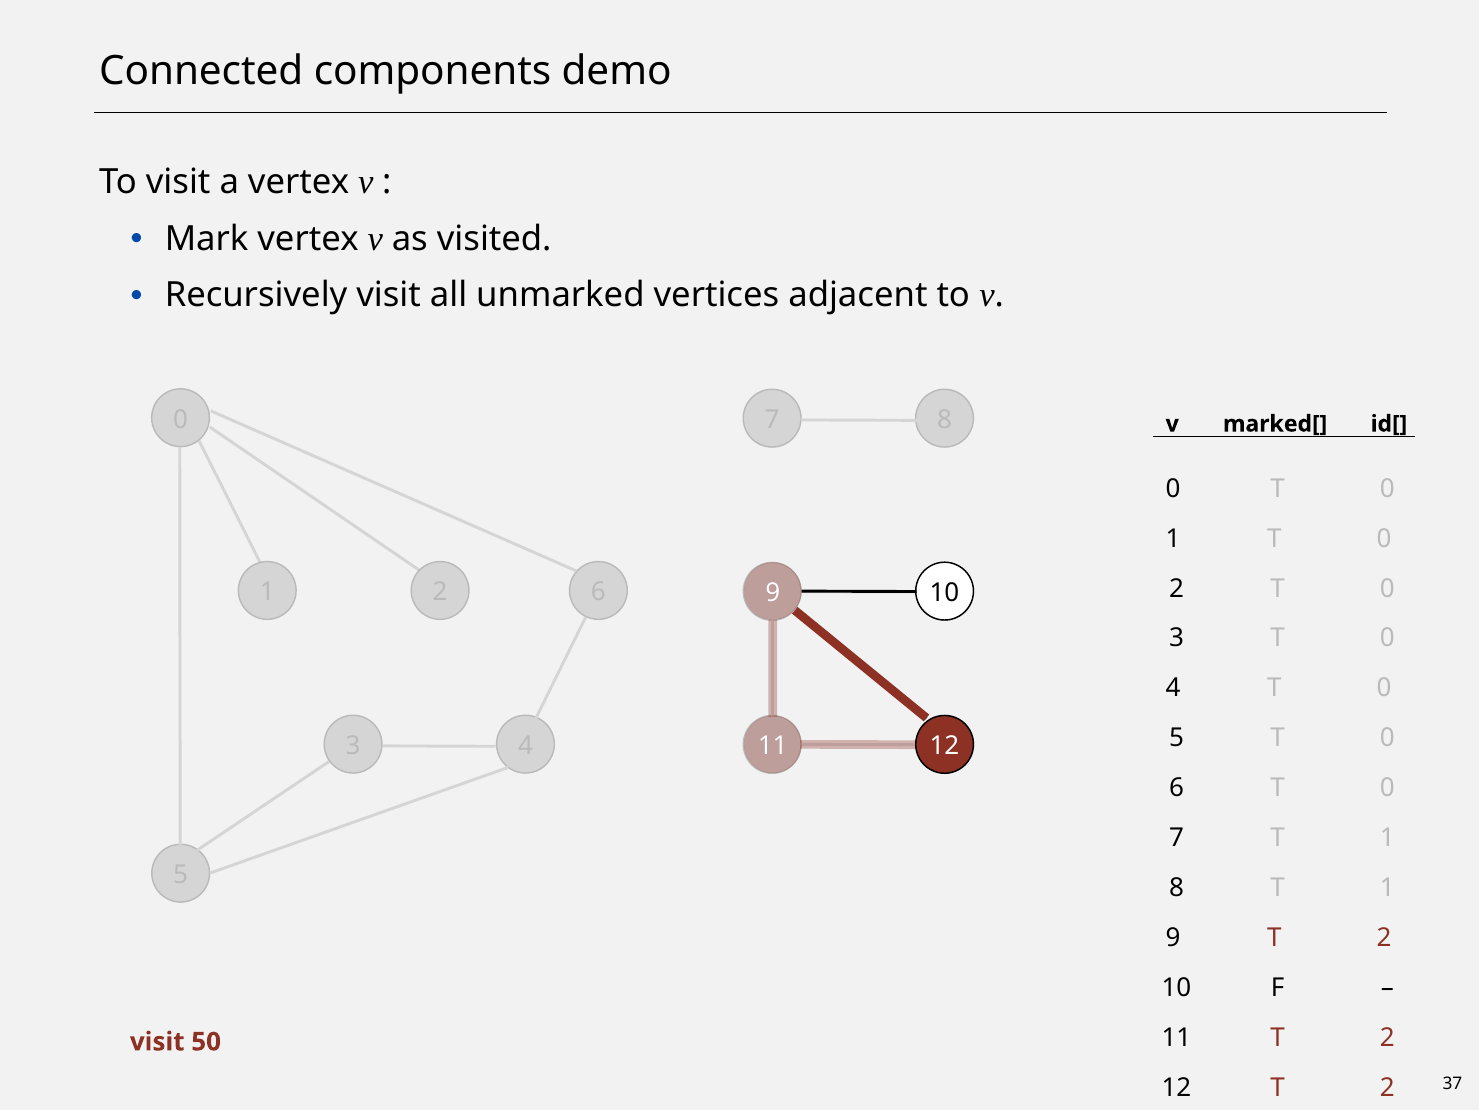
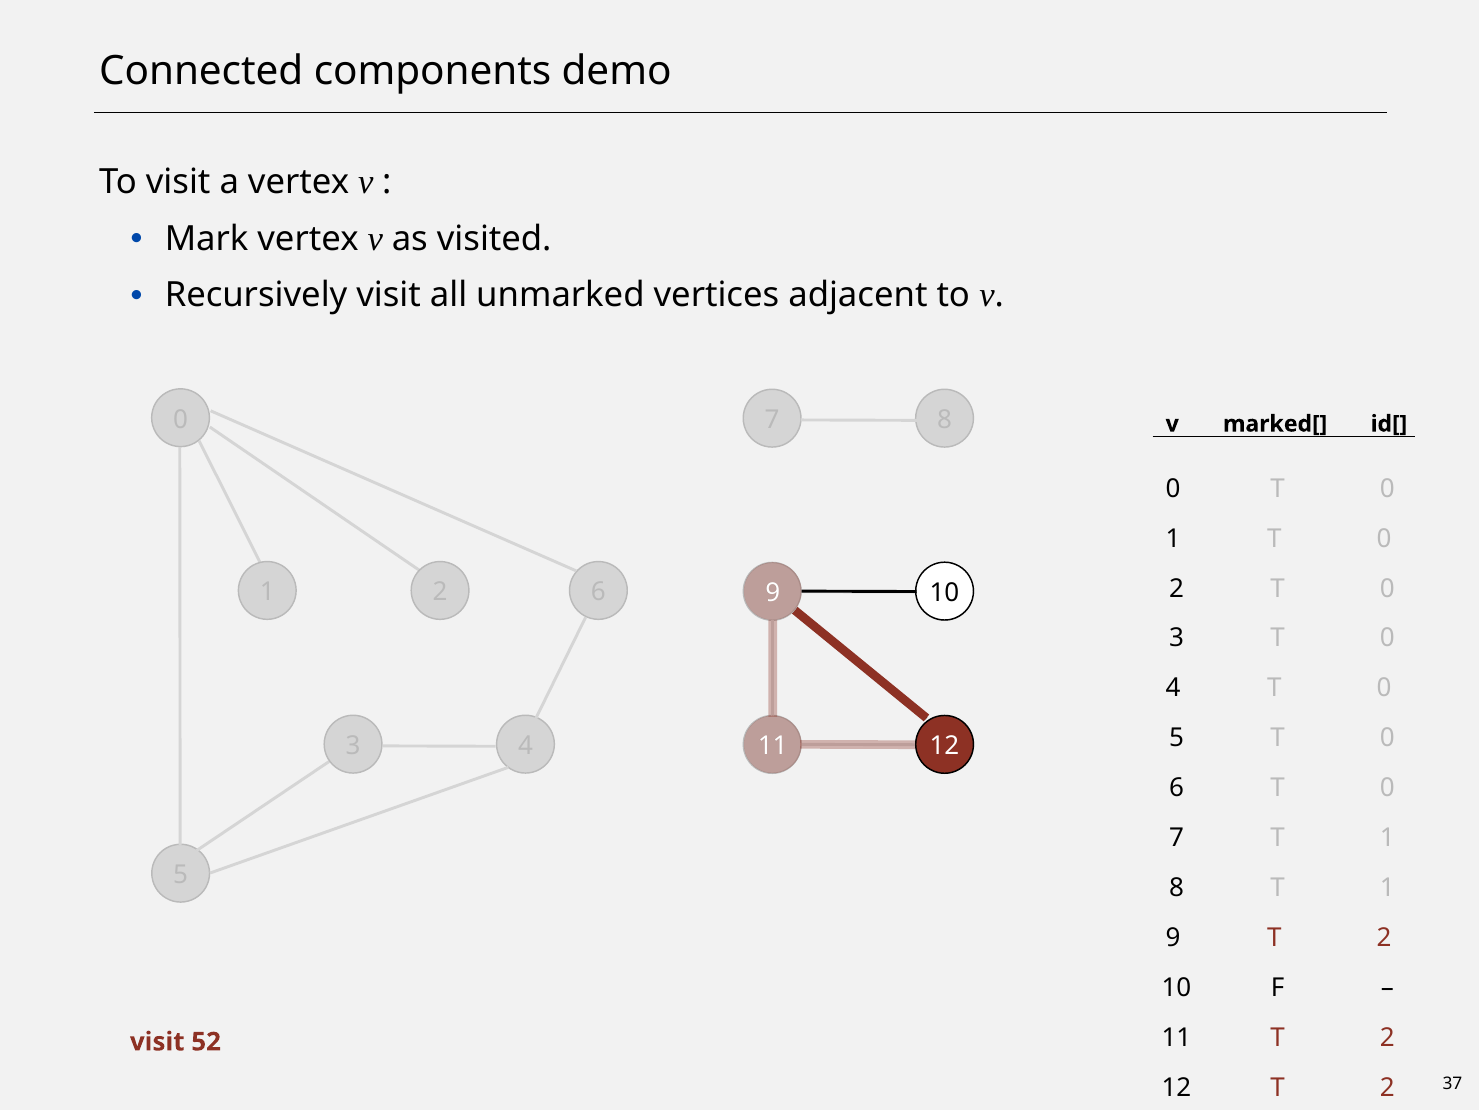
50: 50 -> 52 (206, 1041)
